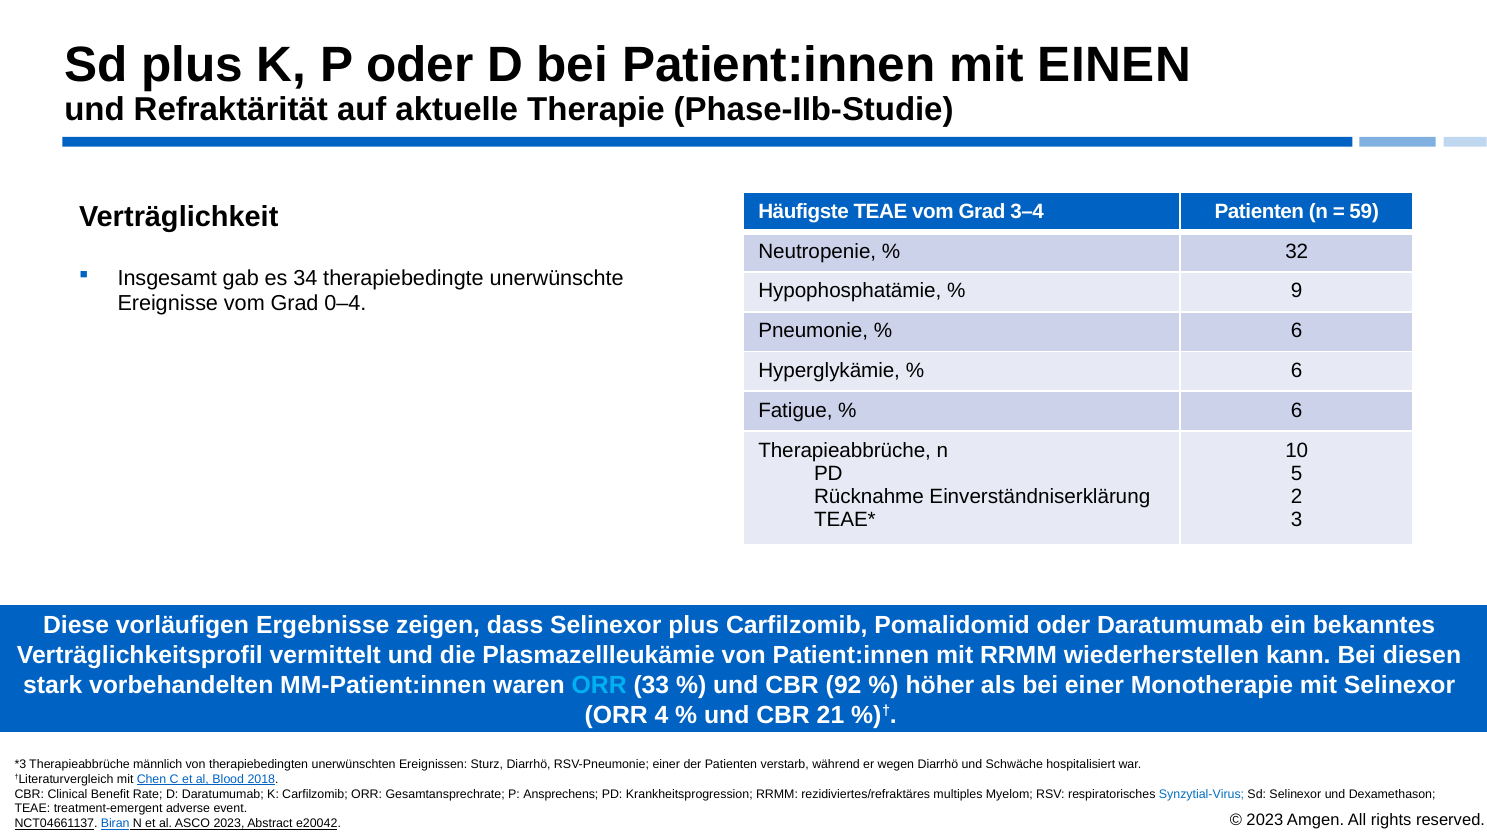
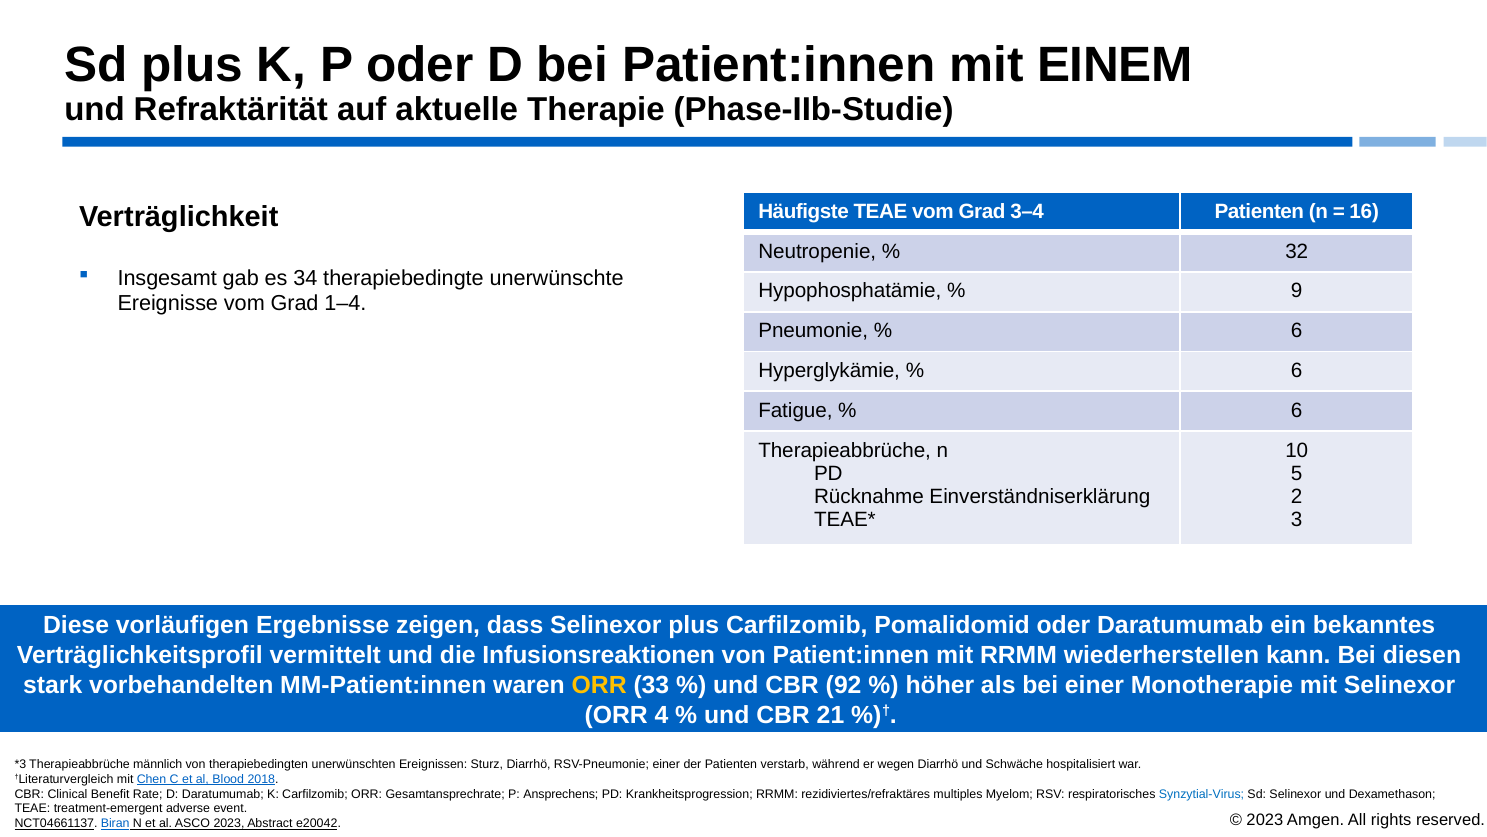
EINEN: EINEN -> EINEM (1115, 65)
59: 59 -> 16 (1364, 211)
0–4: 0–4 -> 1–4 (345, 303)
Plasmazellleukämie: Plasmazellleukämie -> Infusionsreaktionen (599, 655)
ORR colour: light blue -> yellow (599, 685)
